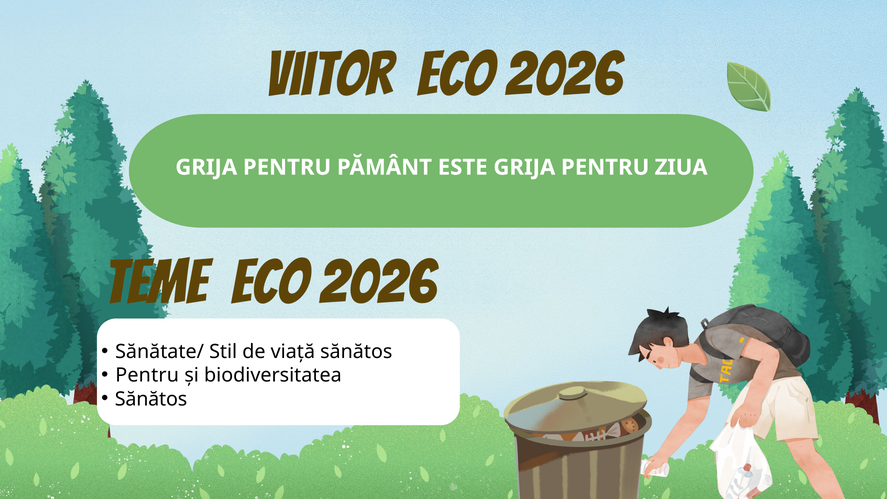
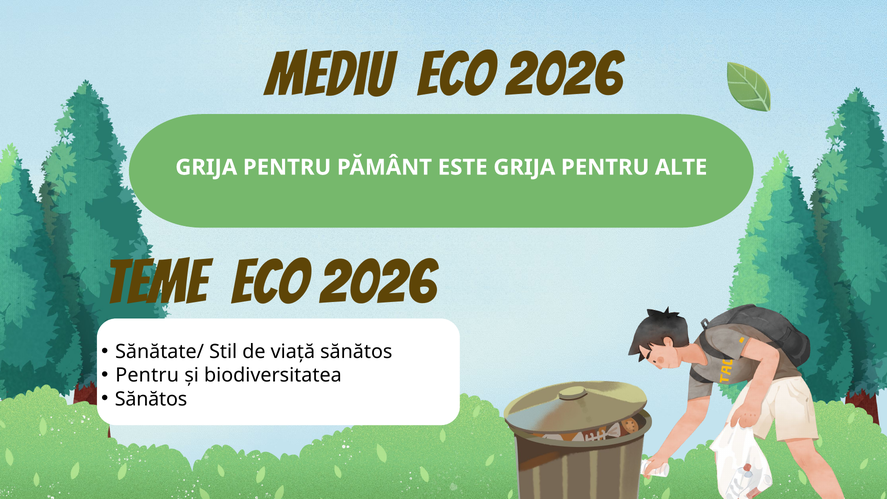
Viitor: Viitor -> Mediu (329, 75)
ZIUA: ZIUA -> ALTE (681, 167)
